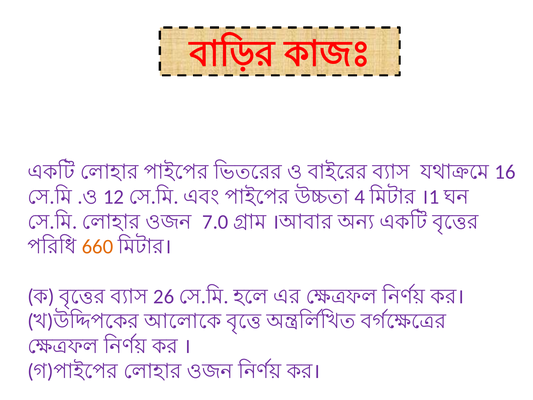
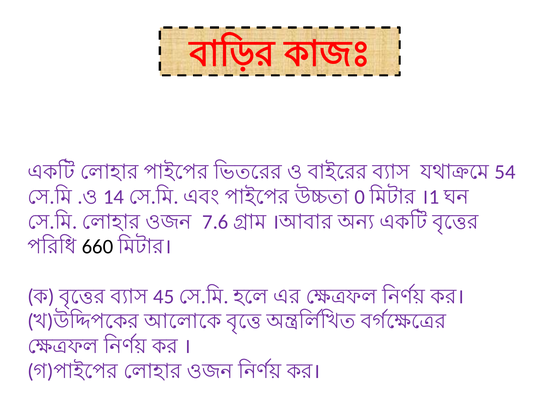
16: 16 -> 54 (505, 172)
12: 12 -> 14 (114, 197)
4: 4 -> 0 (360, 197)
7.0: 7.0 -> 7.6 (215, 222)
660 colour: orange -> black (97, 247)
26: 26 -> 45 (164, 296)
